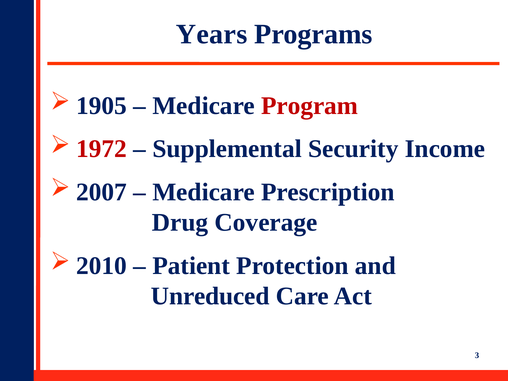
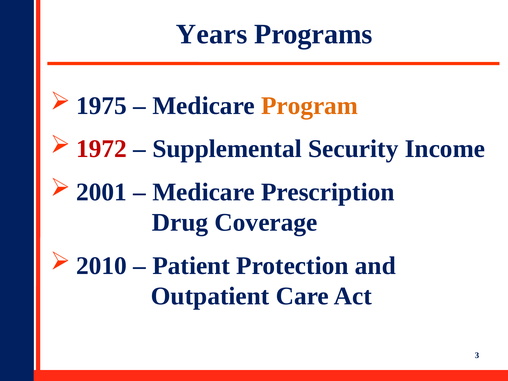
1905: 1905 -> 1975 (102, 106)
Program colour: red -> orange (310, 106)
2007: 2007 -> 2001 (102, 192)
Unreduced: Unreduced -> Outpatient (210, 296)
